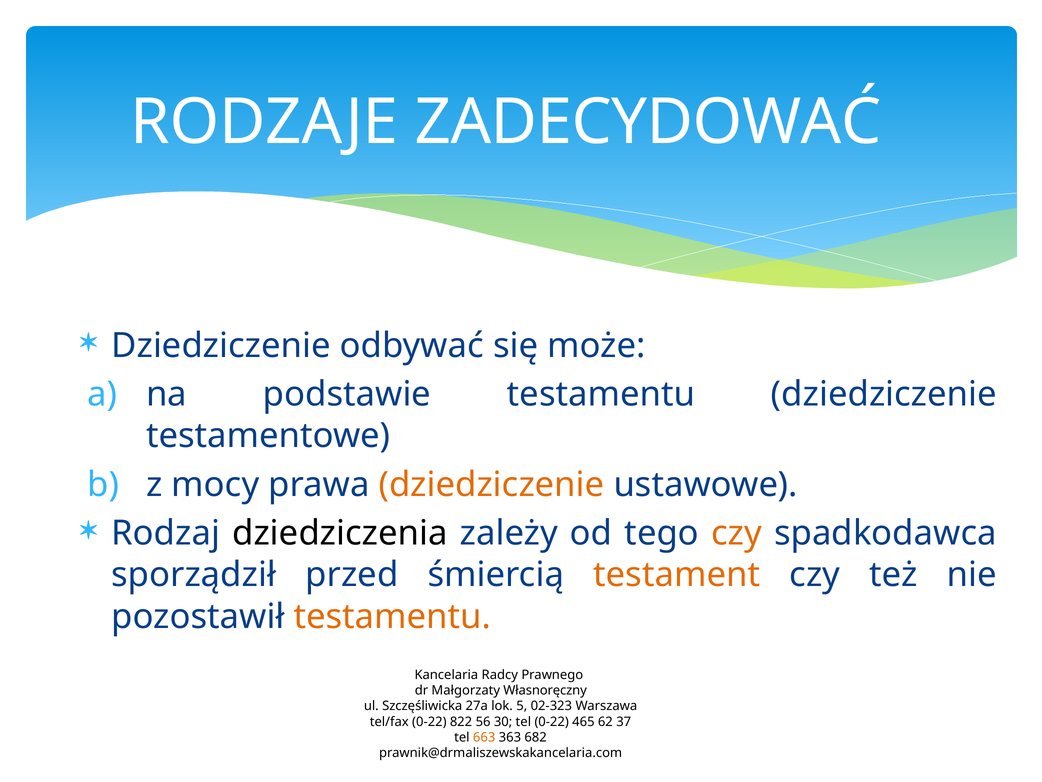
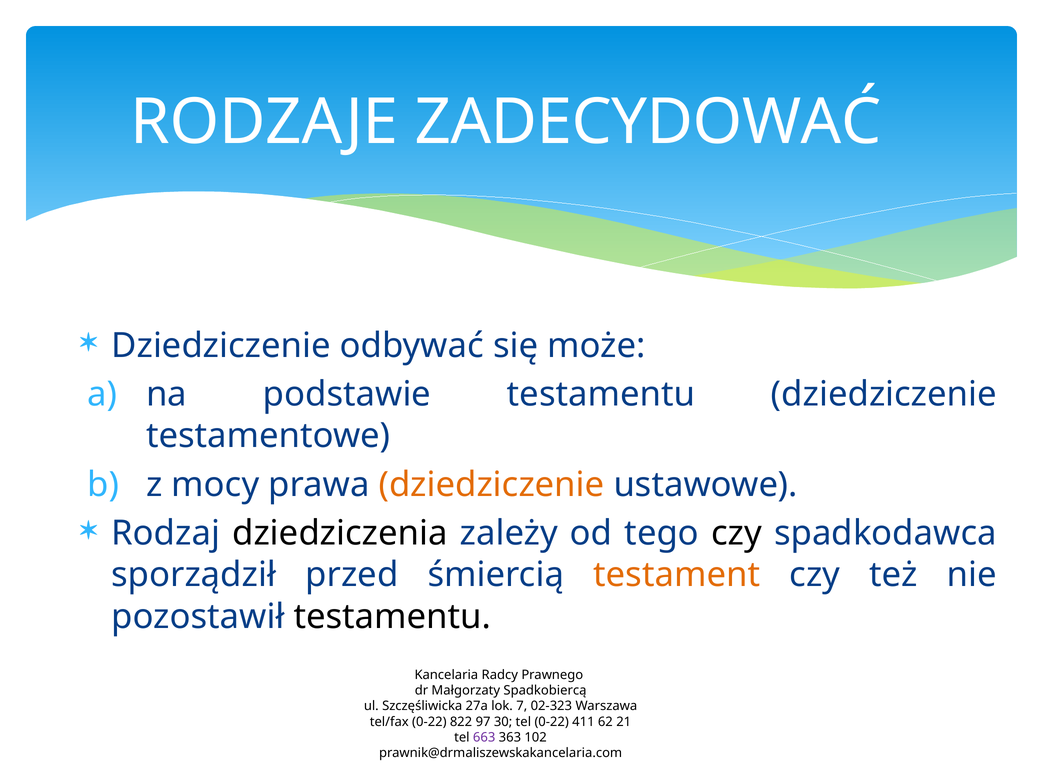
czy colour: orange -> black (737, 533)
testamentu colour: orange -> black (392, 616)
Własnoręczny: Własnoręczny -> Spadkobiercą (545, 690)
5: 5 -> 7 (522, 706)
56: 56 -> 97 (483, 721)
465: 465 -> 411 (583, 721)
37: 37 -> 21 (624, 721)
663 colour: orange -> purple (484, 737)
682: 682 -> 102 (536, 737)
